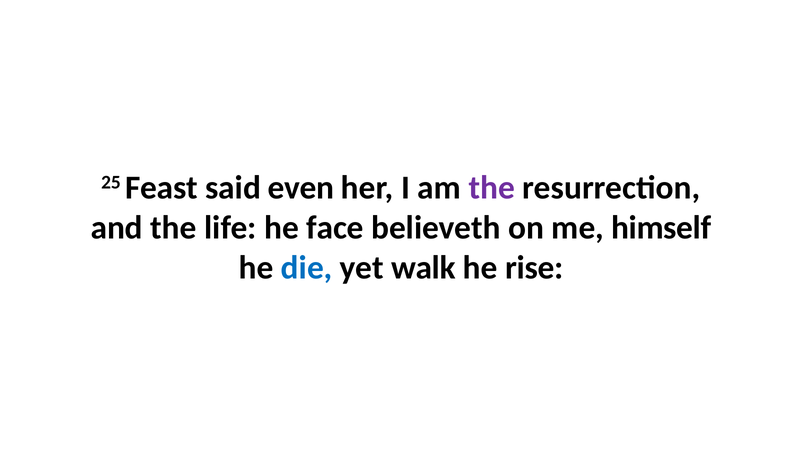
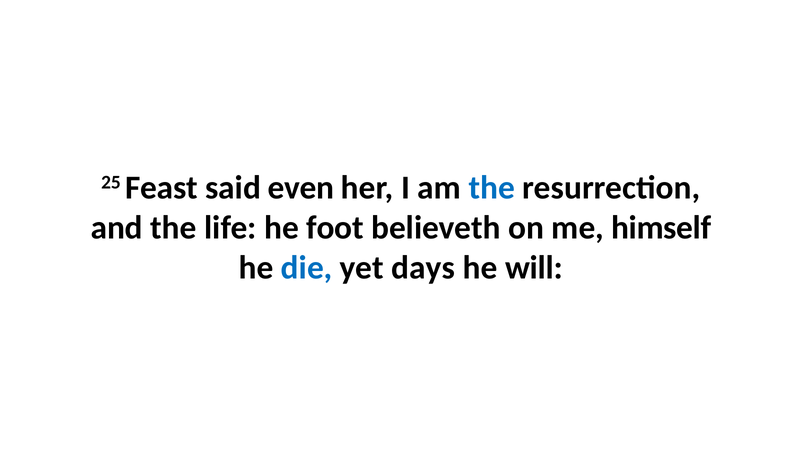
the colour: purple -> blue (492, 188)
face: face -> foot (335, 228)
walk: walk -> days (423, 268)
rise: rise -> will (534, 268)
